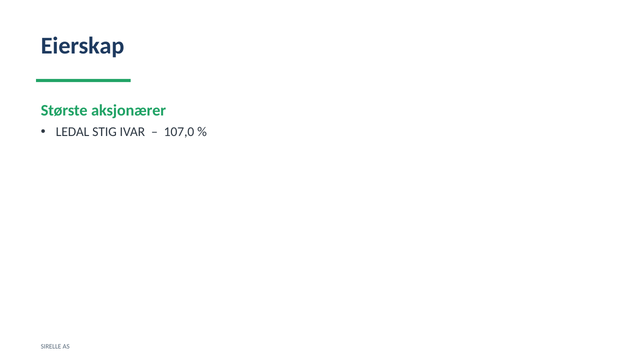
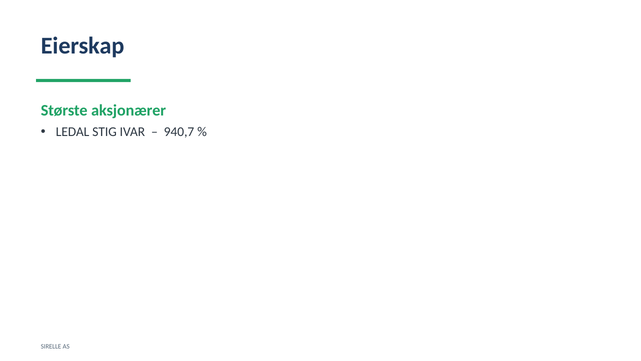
107,0: 107,0 -> 940,7 (179, 132)
